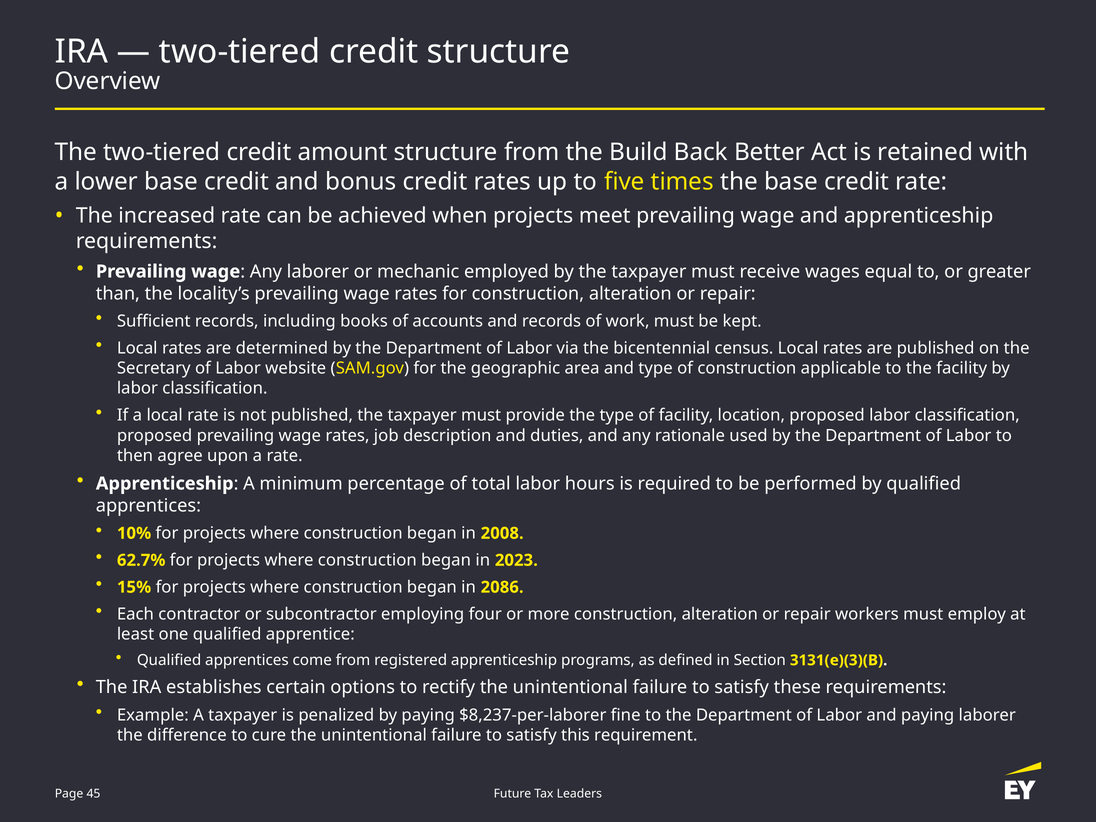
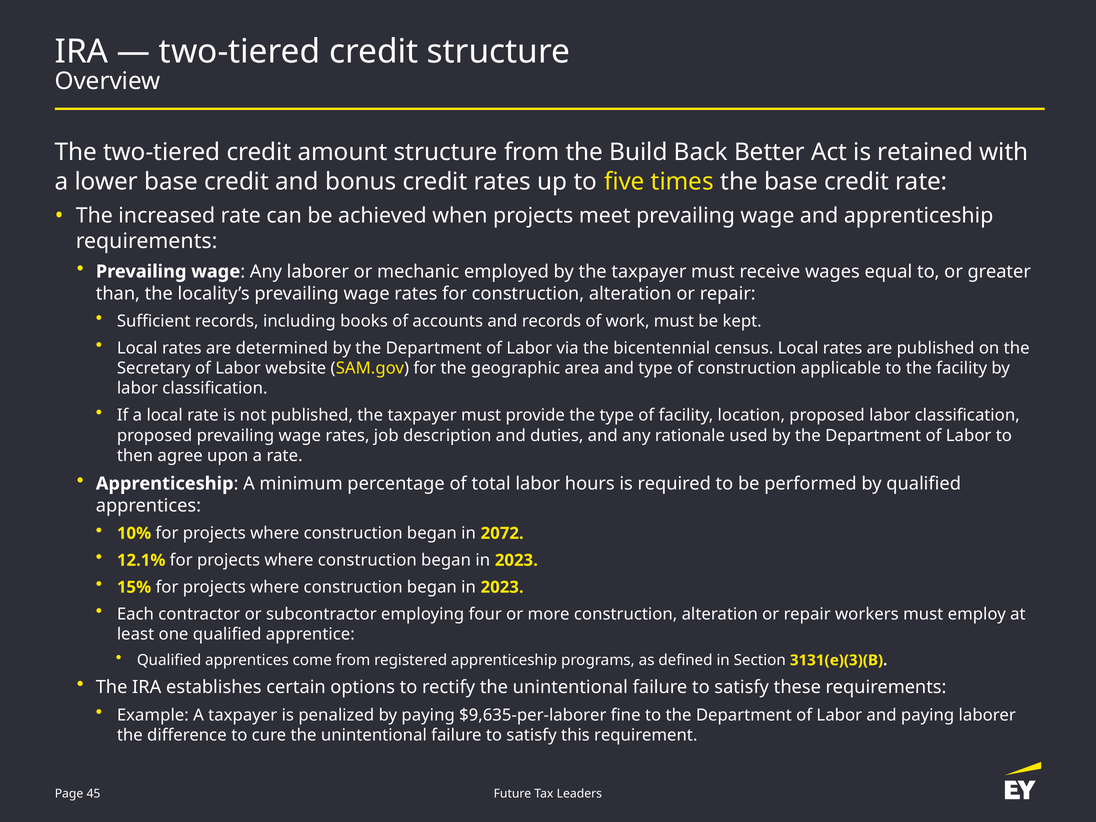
2008: 2008 -> 2072 (502, 533)
62.7%: 62.7% -> 12.1% (141, 560)
2086: 2086 -> 2023 (502, 587)
$8,237-per-laborer: $8,237-per-laborer -> $9,635-per-laborer (533, 715)
